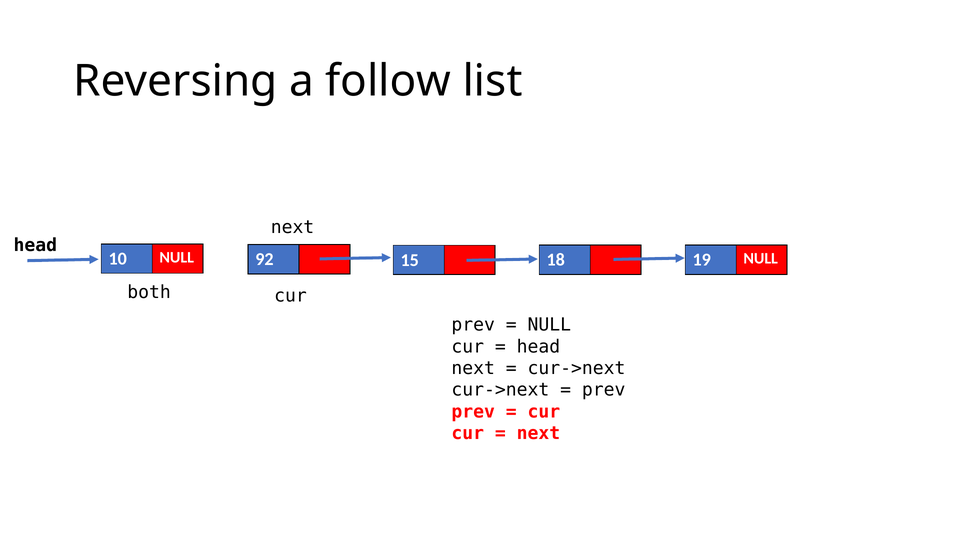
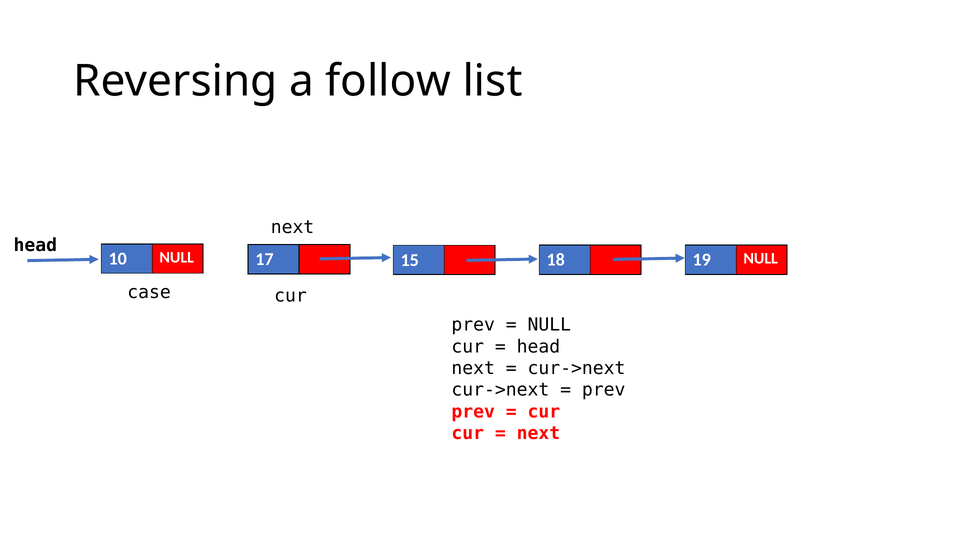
92: 92 -> 17 (264, 260)
both: both -> case (149, 293)
